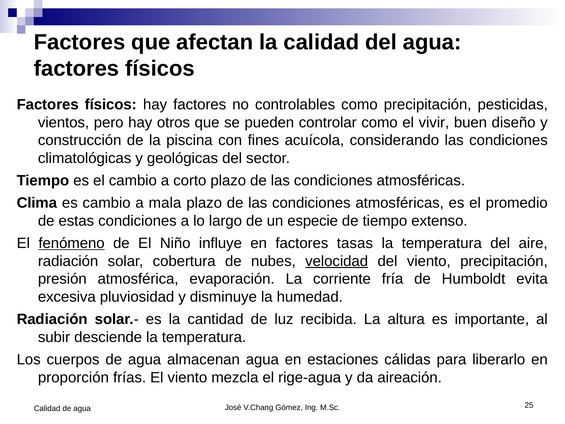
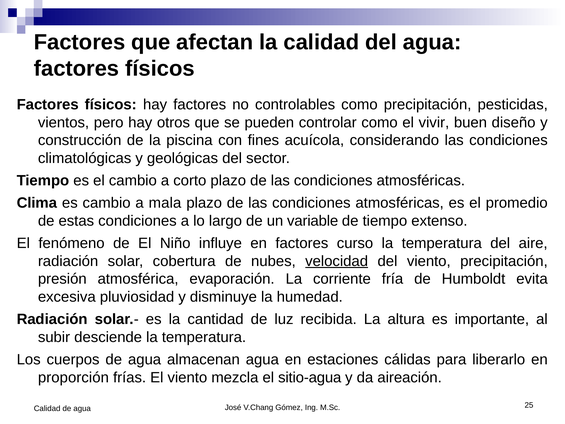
especie: especie -> variable (313, 221)
fenómeno underline: present -> none (72, 243)
tasas: tasas -> curso (355, 243)
rige-agua: rige-agua -> sitio-agua (310, 377)
